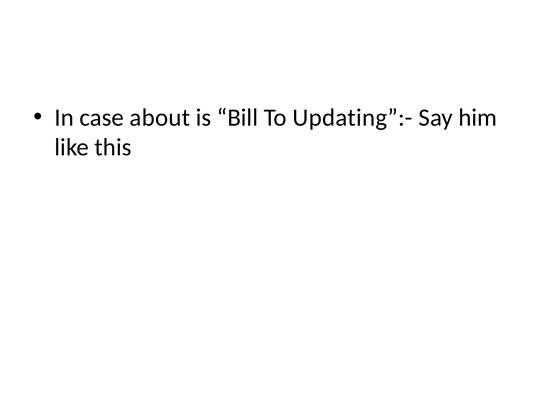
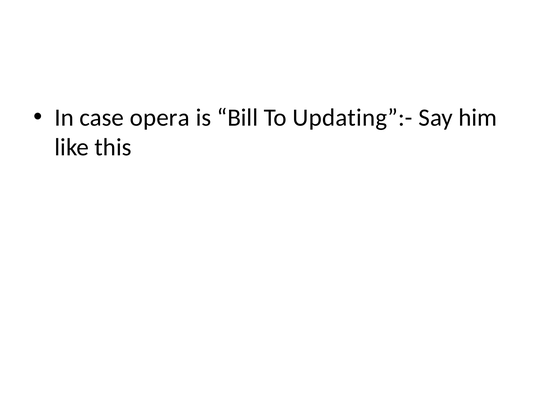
about: about -> opera (160, 117)
